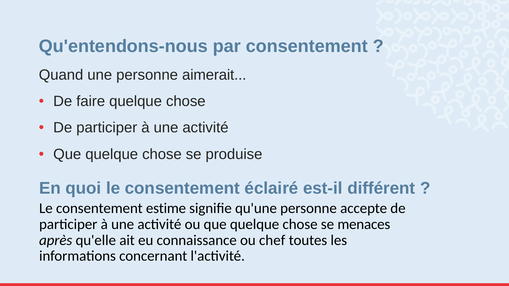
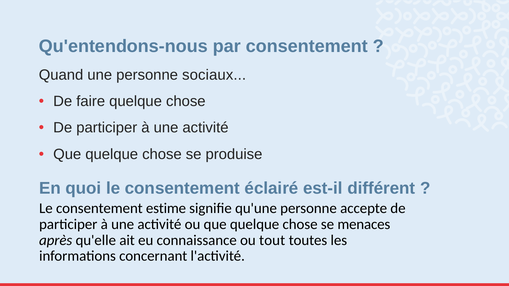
aimerait: aimerait -> sociaux (214, 75)
chef: chef -> tout (272, 240)
